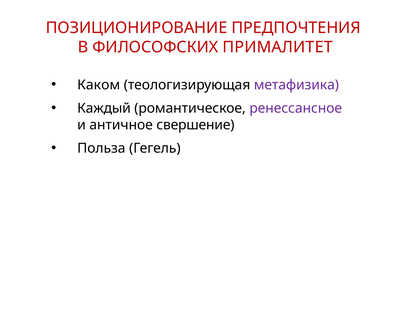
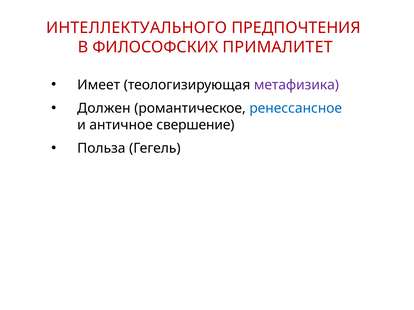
ПОЗИЦИОНИРОВАНИЕ: ПОЗИЦИОНИРОВАНИЕ -> ИНТЕЛЛЕКТУАЛЬНОГО (136, 28)
Каком: Каком -> Имеет (99, 85)
Каждый: Каждый -> Должен (104, 108)
ренессансное colour: purple -> blue (296, 108)
